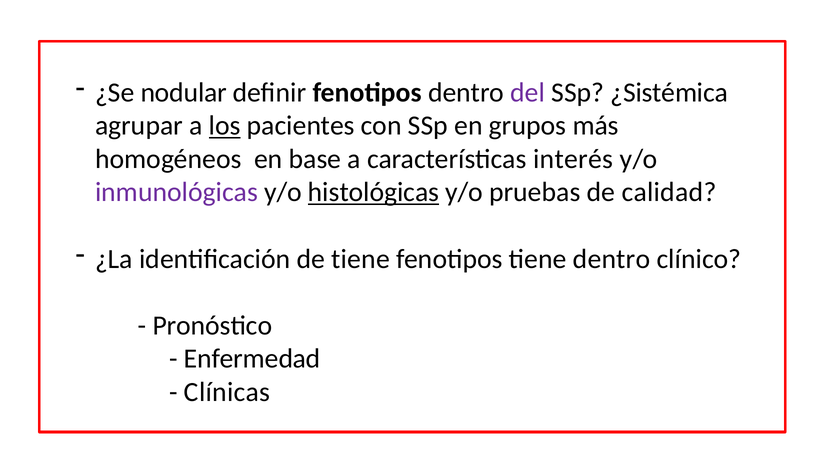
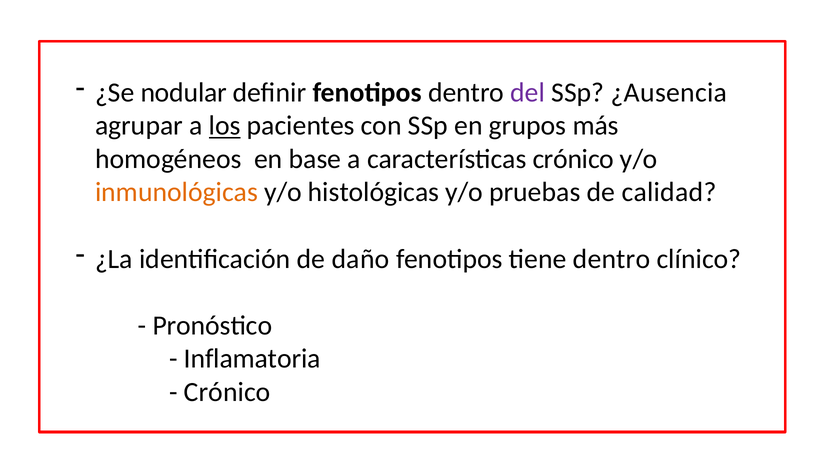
¿Sistémica: ¿Sistémica -> ¿Ausencia (669, 92)
características interés: interés -> crónico (573, 159)
inmunológicas colour: purple -> orange (176, 192)
histológicas underline: present -> none (374, 192)
de tiene: tiene -> daño (361, 259)
Enfermedad: Enfermedad -> Inflamatoria (252, 359)
Clínicas: Clínicas -> Crónico (227, 392)
